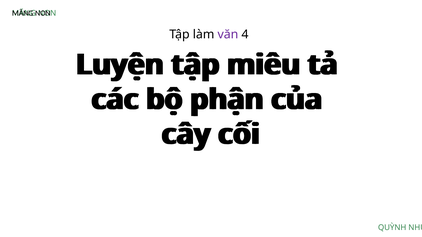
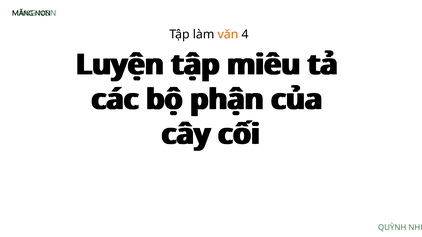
văn colour: purple -> orange (228, 35)
